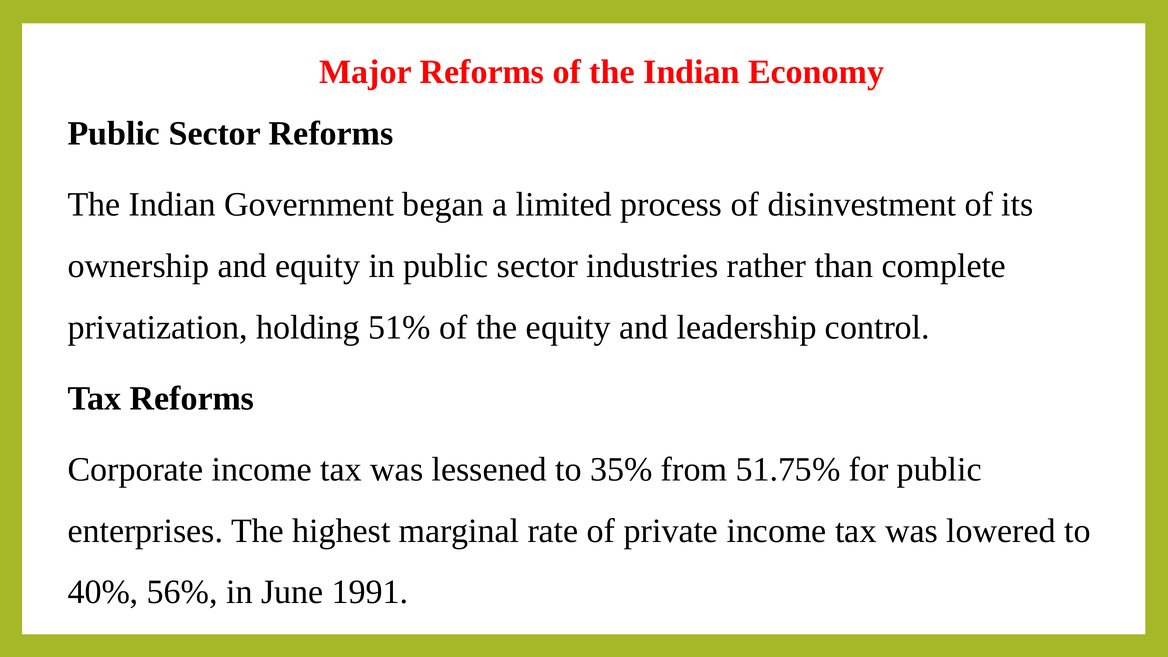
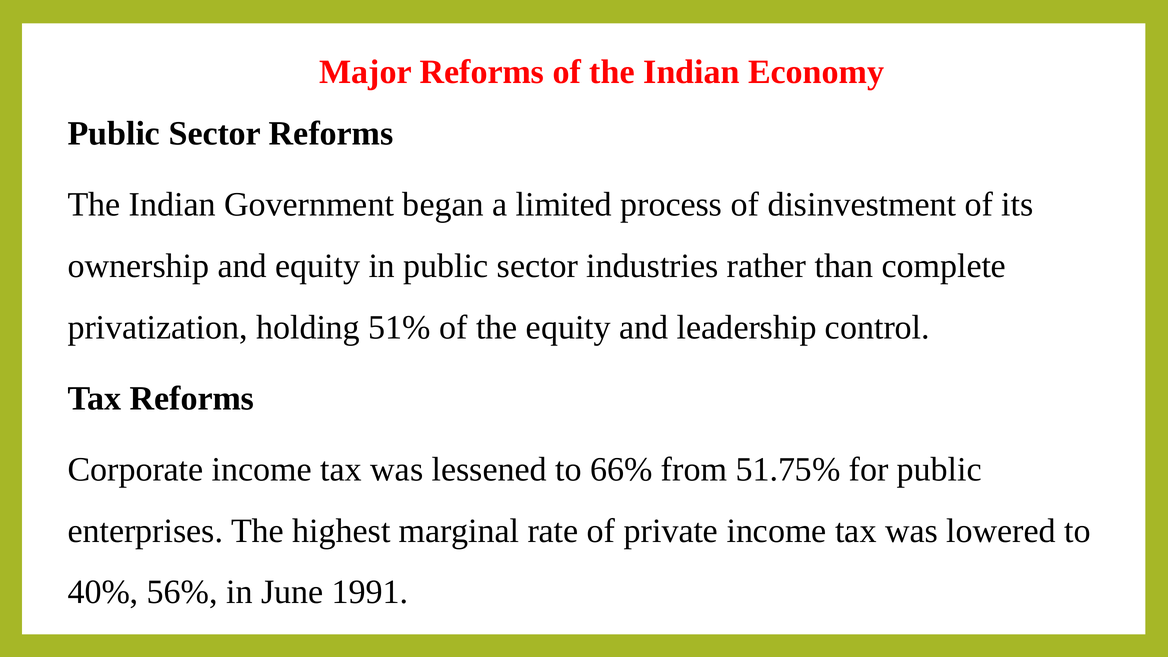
35%: 35% -> 66% (621, 470)
